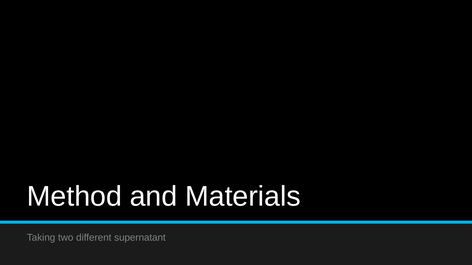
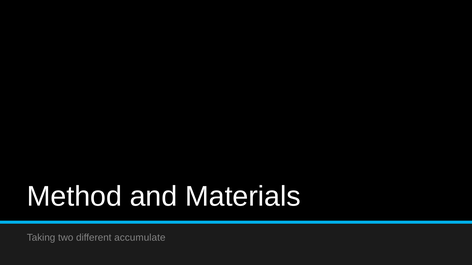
supernatant: supernatant -> accumulate (140, 238)
